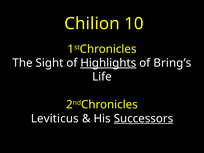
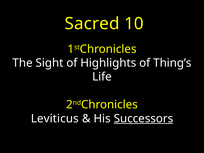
Chilion: Chilion -> Sacred (92, 24)
Highlights underline: present -> none (108, 63)
Bring’s: Bring’s -> Thing’s (172, 63)
